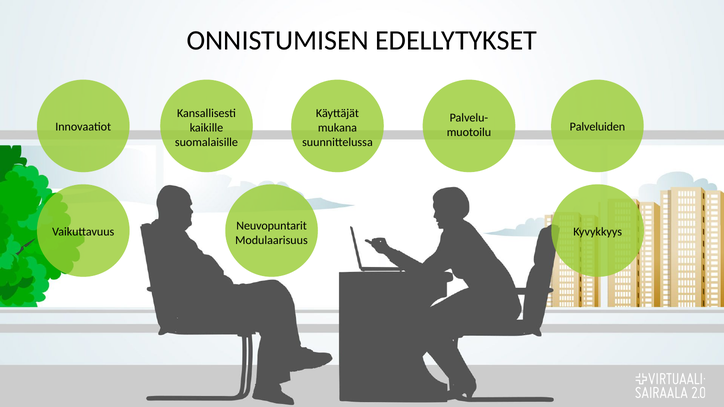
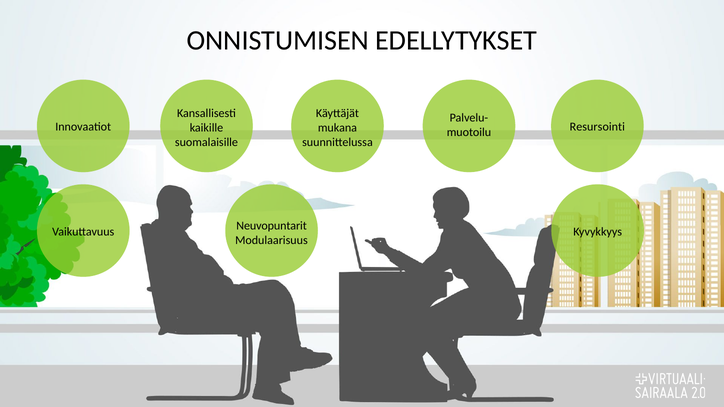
Palveluiden: Palveluiden -> Resursointi (597, 127)
